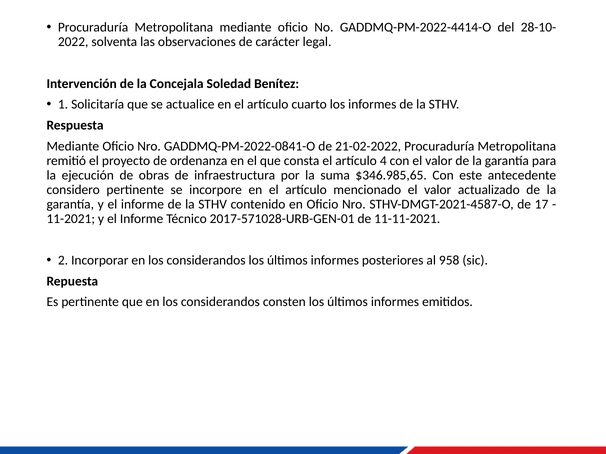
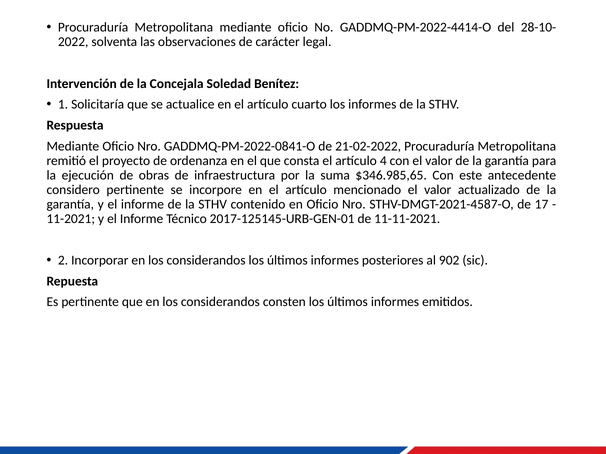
2017-571028-URB-GEN-01: 2017-571028-URB-GEN-01 -> 2017-125145-URB-GEN-01 (282, 219)
958: 958 -> 902 (449, 261)
